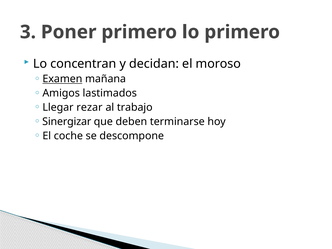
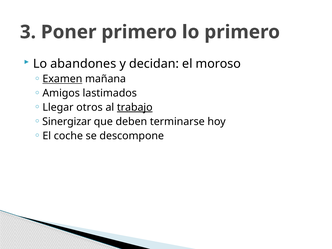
concentran: concentran -> abandones (83, 64)
rezar: rezar -> otros (89, 107)
trabajo underline: none -> present (135, 107)
